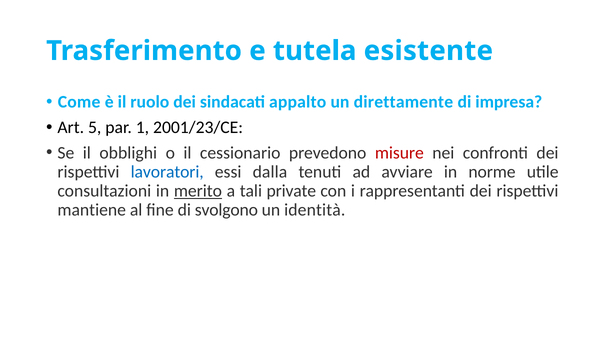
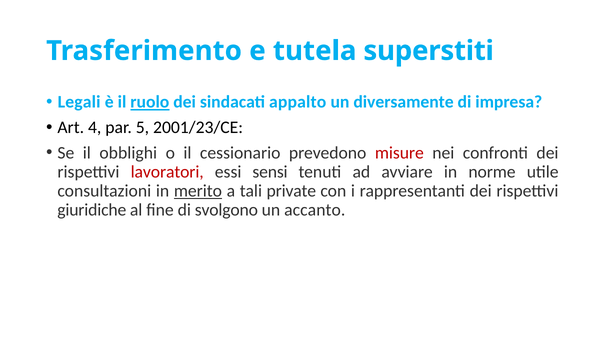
esistente: esistente -> superstiti (429, 51)
Come: Come -> Legali (79, 102)
ruolo underline: none -> present (150, 102)
direttamente: direttamente -> diversamente (404, 102)
5: 5 -> 4 (95, 128)
1: 1 -> 5 (142, 128)
lavoratori colour: blue -> red (167, 172)
dalla: dalla -> sensi (270, 172)
mantiene: mantiene -> giuridiche (92, 210)
identità: identità -> accanto (315, 210)
